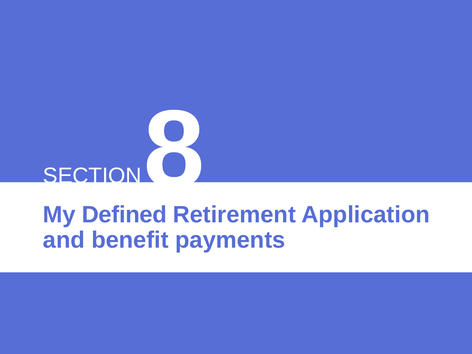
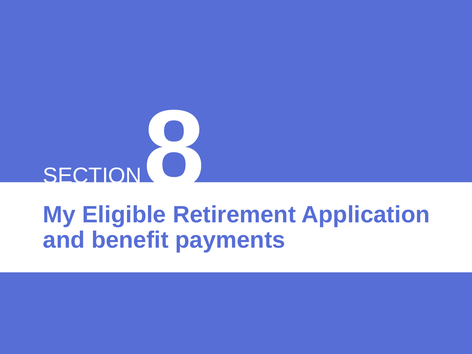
Defined: Defined -> Eligible (124, 215)
